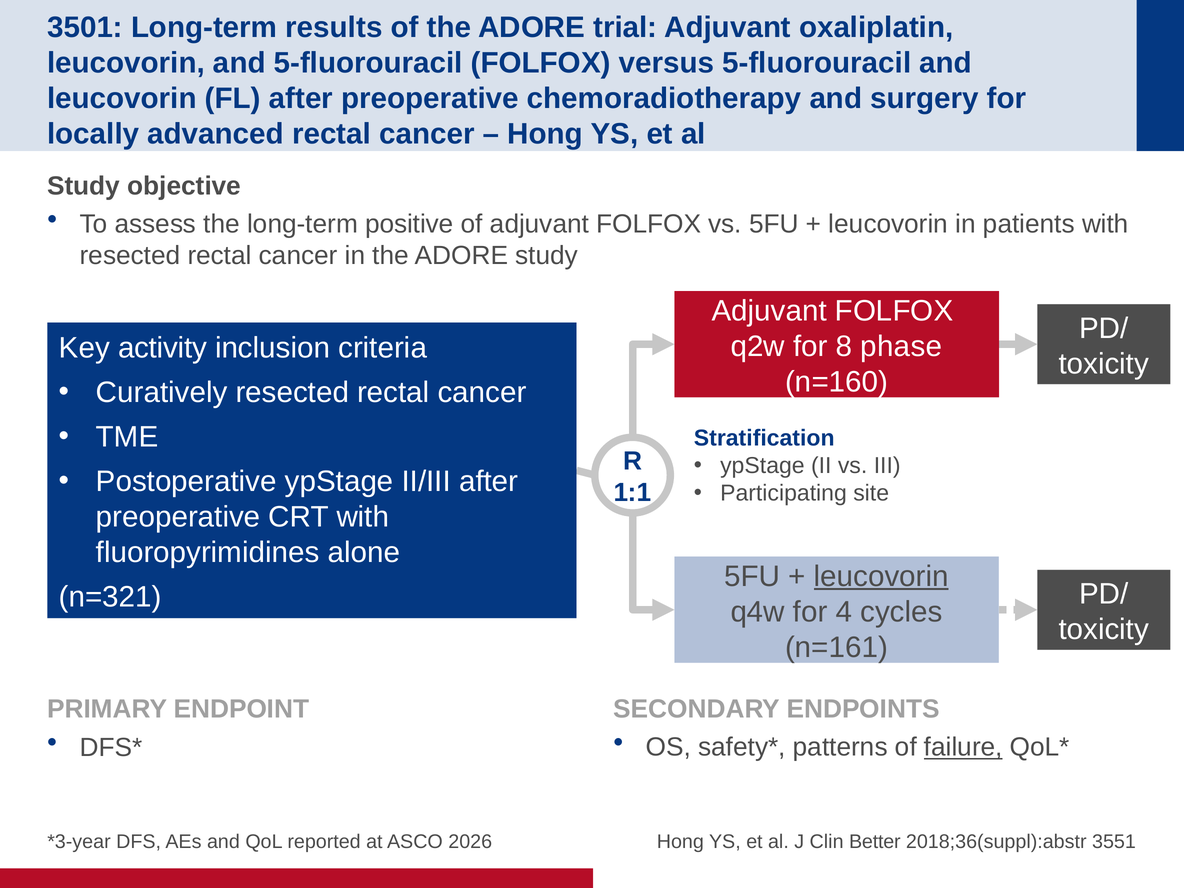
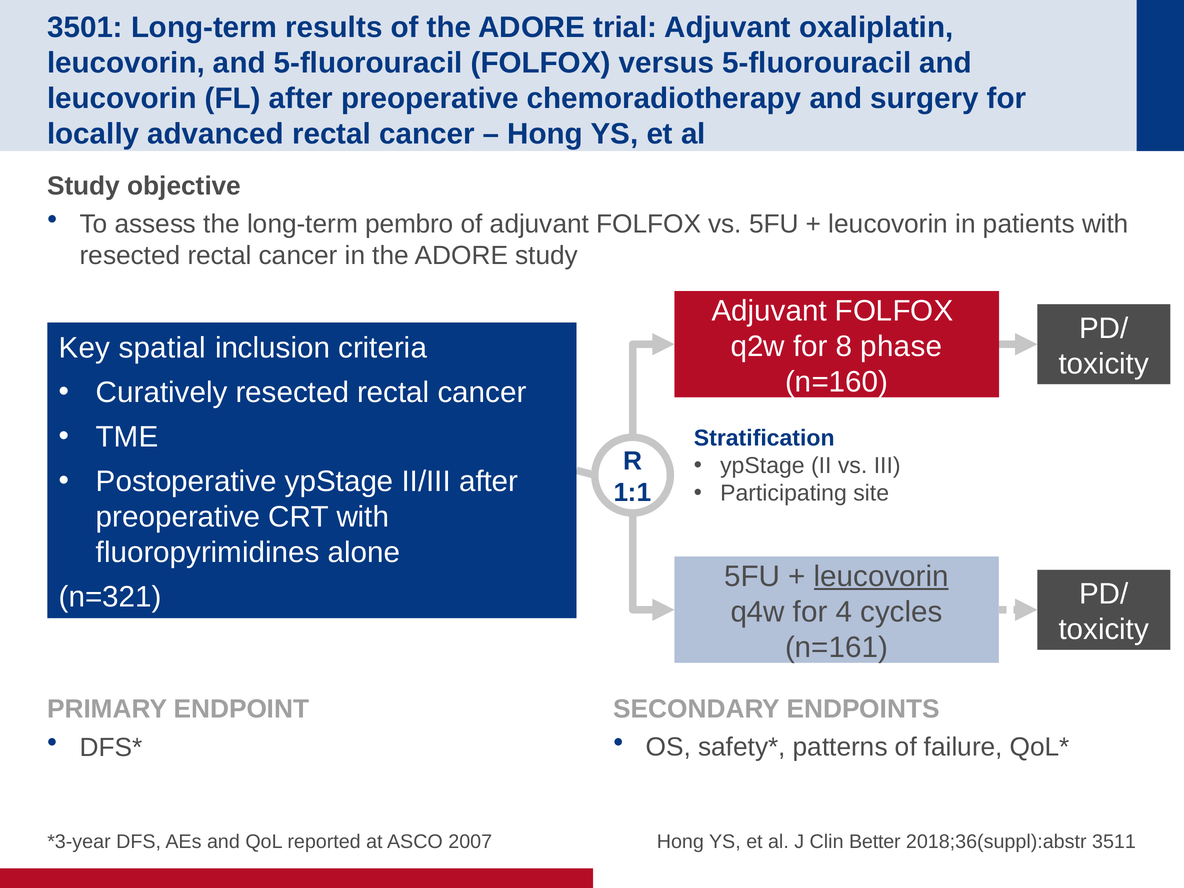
positive: positive -> pembro (409, 224)
activity: activity -> spatial (162, 348)
failure underline: present -> none (963, 747)
2026: 2026 -> 2007 (470, 842)
3551: 3551 -> 3511 (1114, 842)
